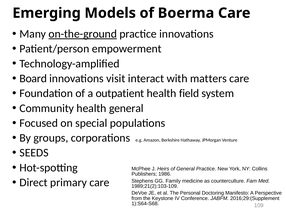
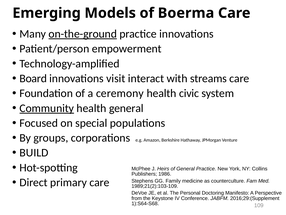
matters: matters -> streams (208, 78)
outpatient: outpatient -> ceremony (120, 93)
field: field -> civic (189, 93)
Community underline: none -> present (47, 108)
SEEDS: SEEDS -> BUILD (34, 152)
